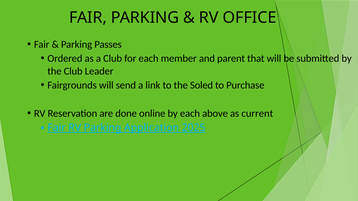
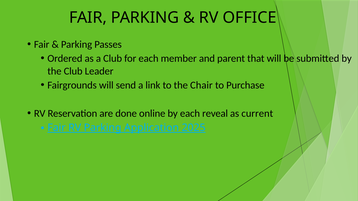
Soled: Soled -> Chair (201, 85)
above: above -> reveal (215, 114)
